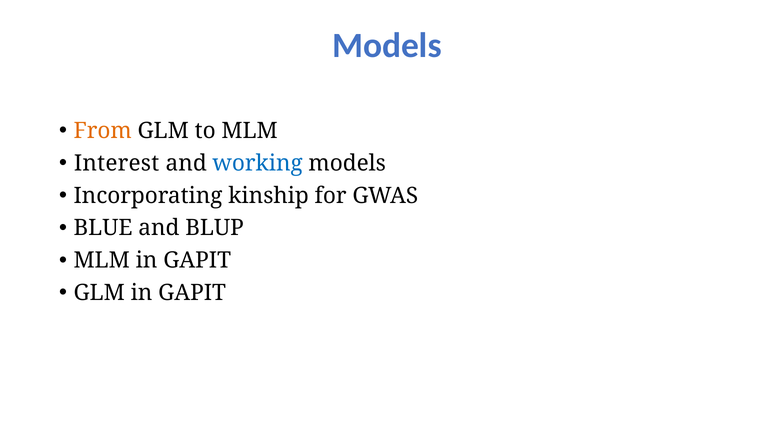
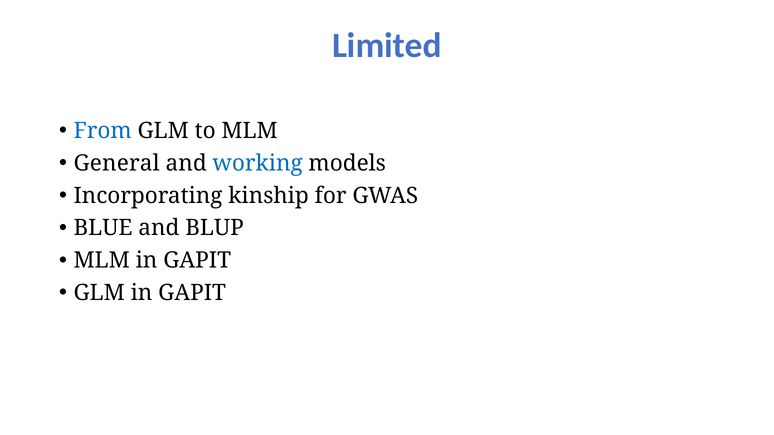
Models: Models -> Limited (387, 46)
From colour: orange -> blue (103, 131)
Interest: Interest -> General (117, 163)
